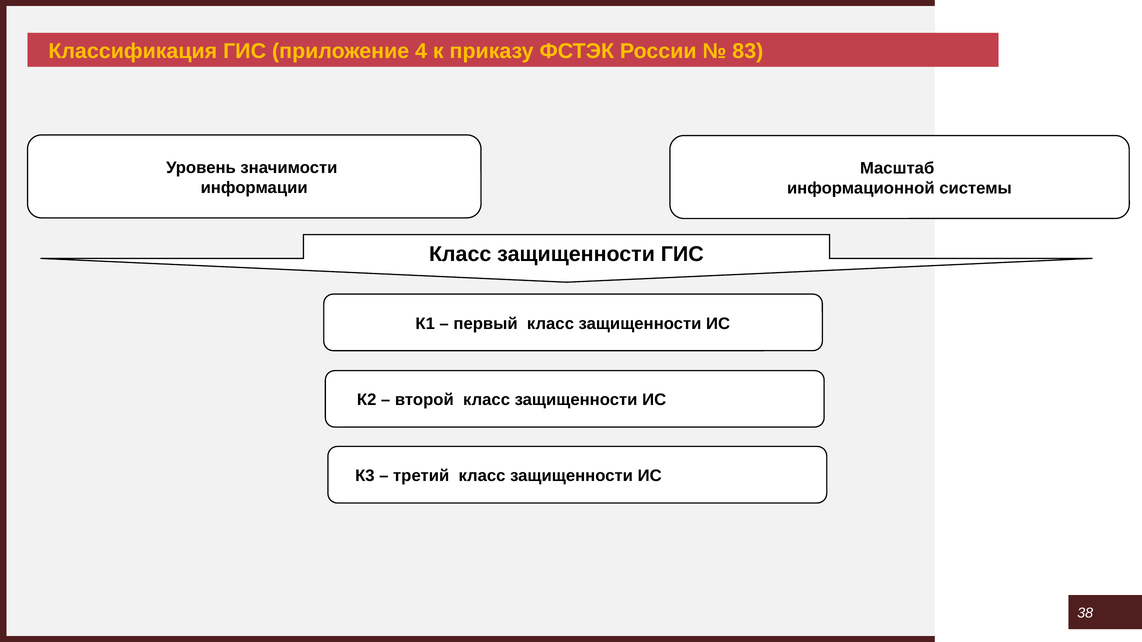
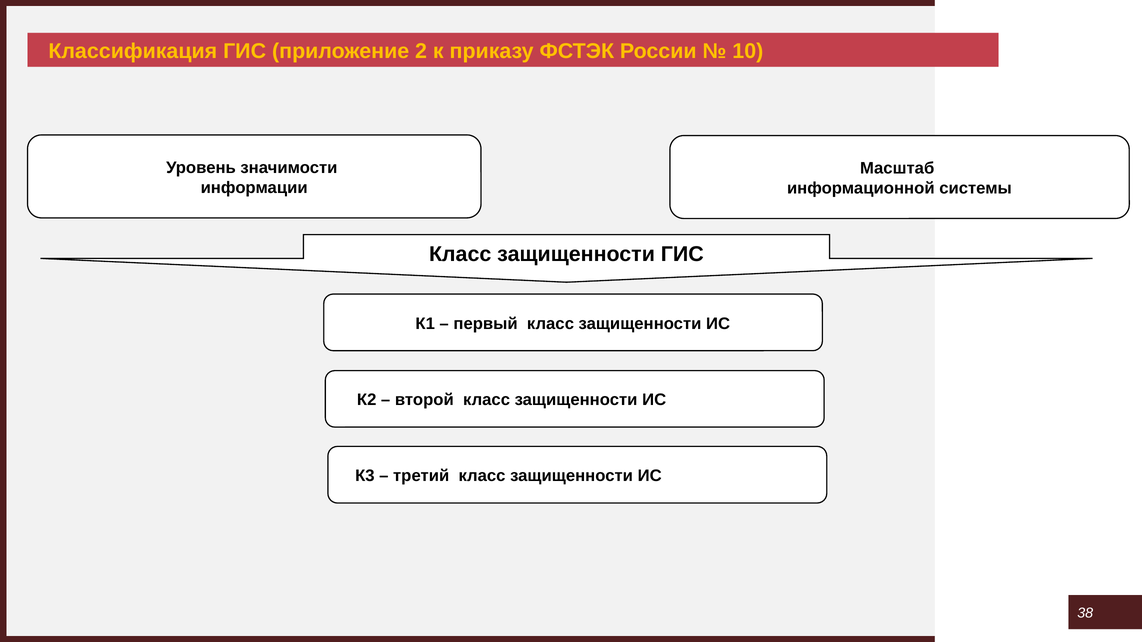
4: 4 -> 2 (421, 51)
83: 83 -> 10 (748, 51)
